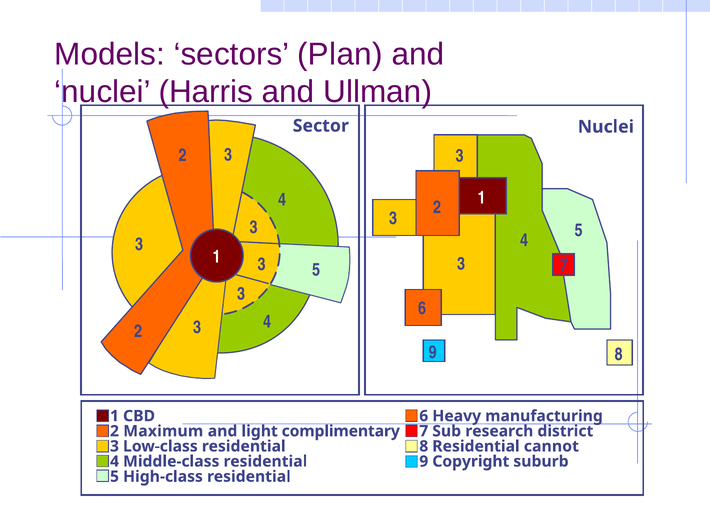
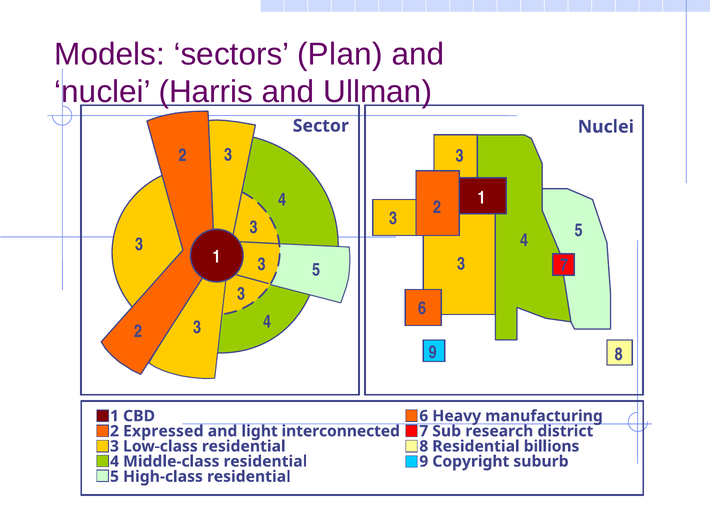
Maximum: Maximum -> Expressed (163, 432)
complimentary: complimentary -> interconnected (341, 432)
cannot: cannot -> billions (552, 447)
